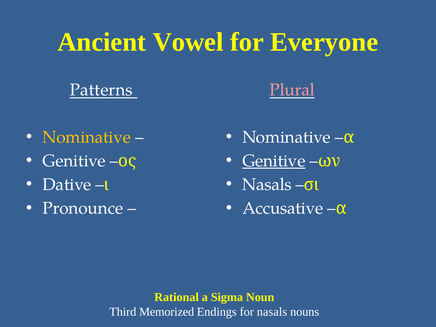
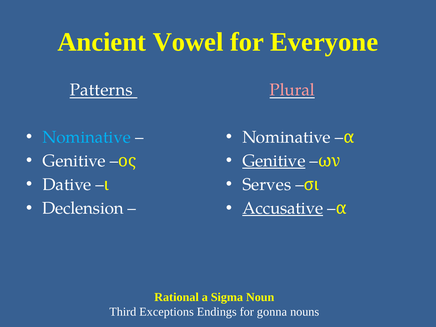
Nominative colour: yellow -> light blue (87, 137)
Nasals: Nasals -> Serves (267, 185)
Pronounce: Pronounce -> Declension (83, 208)
Accusative underline: none -> present (283, 208)
Memorized: Memorized -> Exceptions (167, 312)
for nasals: nasals -> gonna (272, 312)
